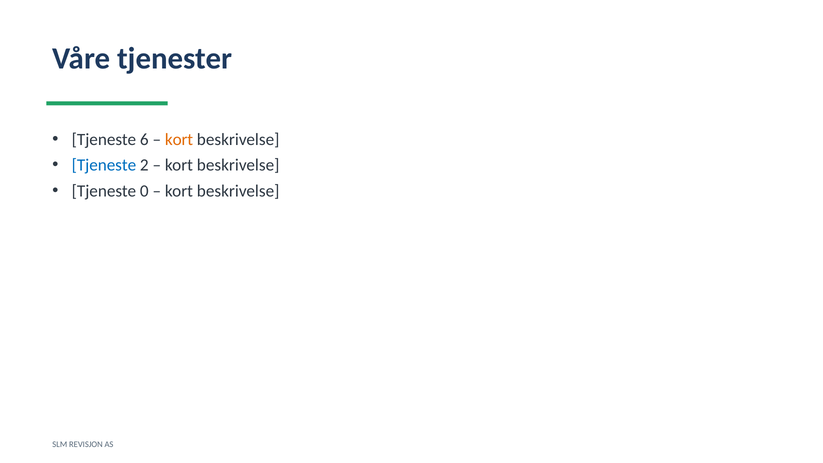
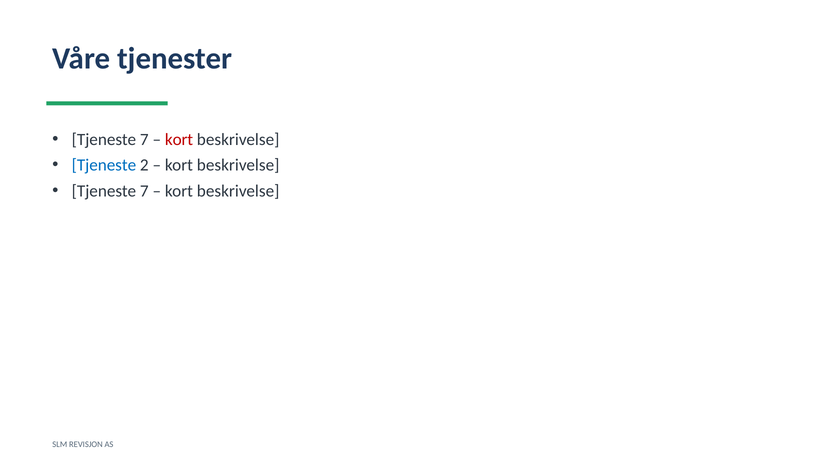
6: 6 -> 7 (144, 139)
kort colour: orange -> red (179, 139)
0: 0 -> 7 (144, 191)
